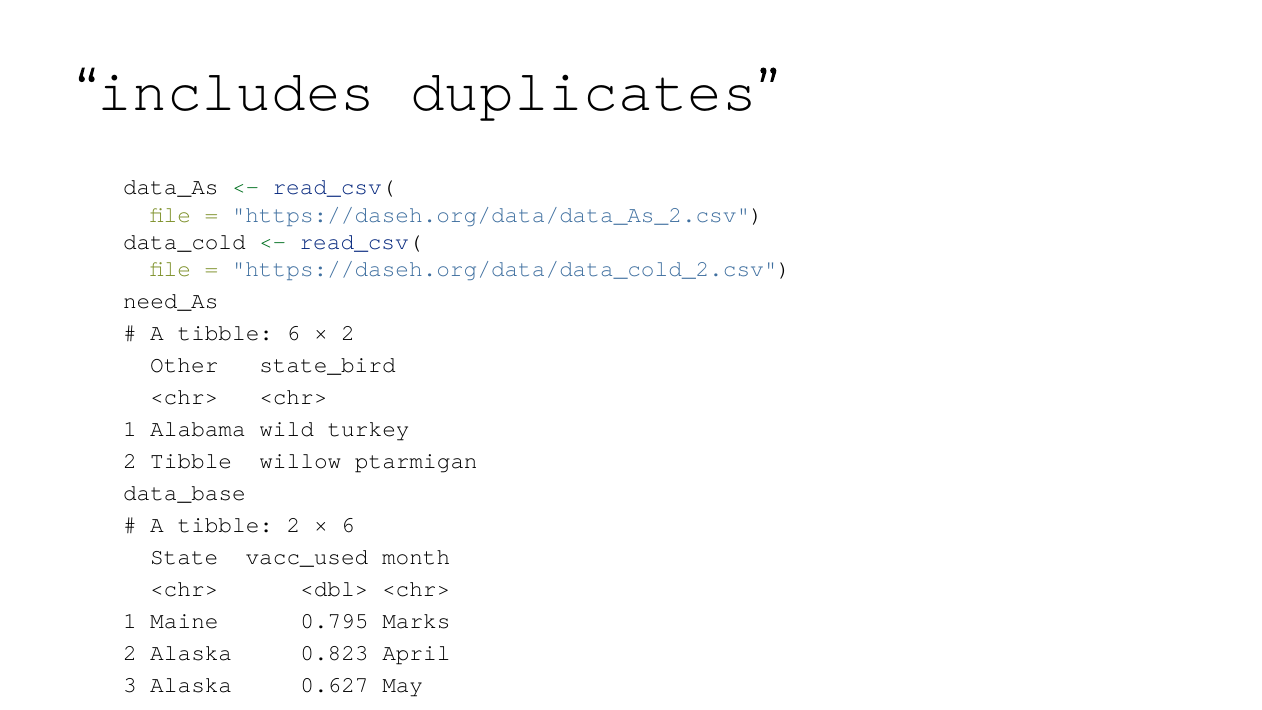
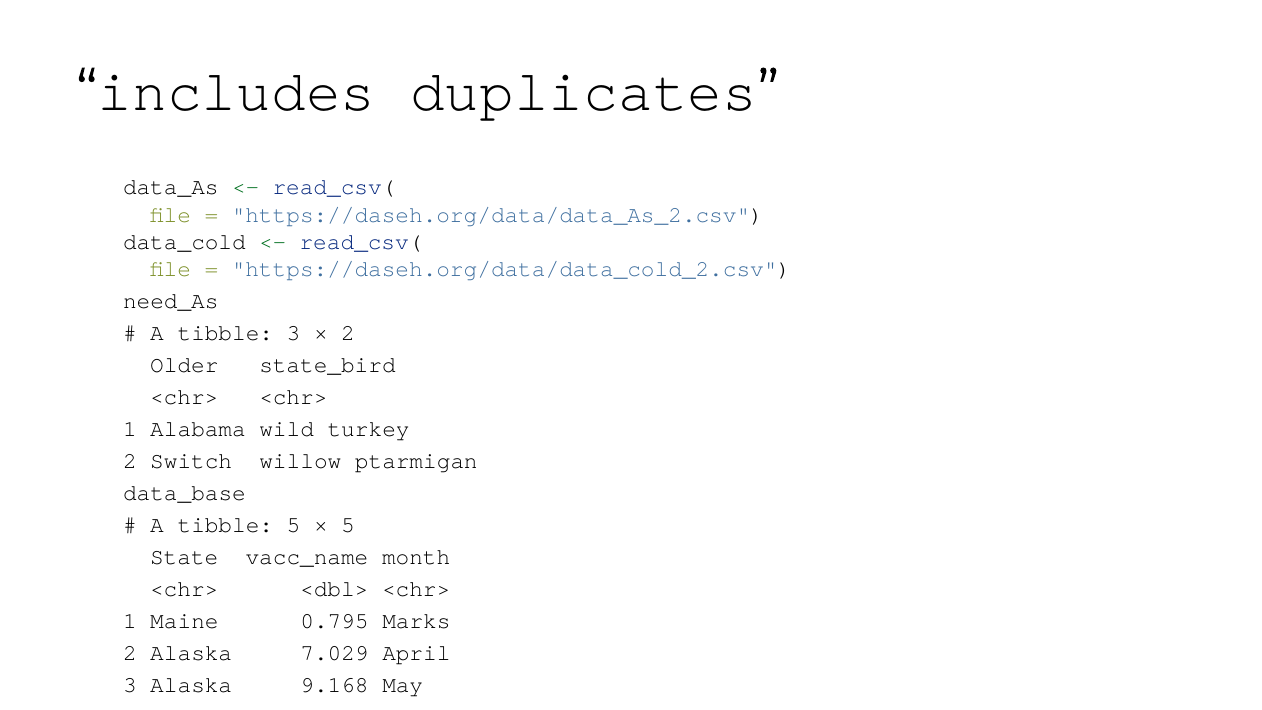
tibble 6: 6 -> 3 (294, 333)
Other: Other -> Older (184, 365)
2 Tibble: Tibble -> Switch (191, 461)
tibble 2: 2 -> 5 (294, 525)
6: 6 -> 5 (348, 525)
vacc_used: vacc_used -> vacc_name (307, 557)
0.823: 0.823 -> 7.029 (334, 653)
0.627: 0.627 -> 9.168 (334, 685)
